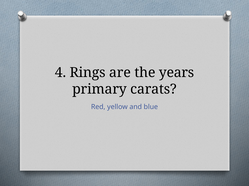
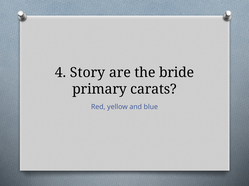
Rings: Rings -> Story (88, 73)
years: years -> bride (177, 73)
